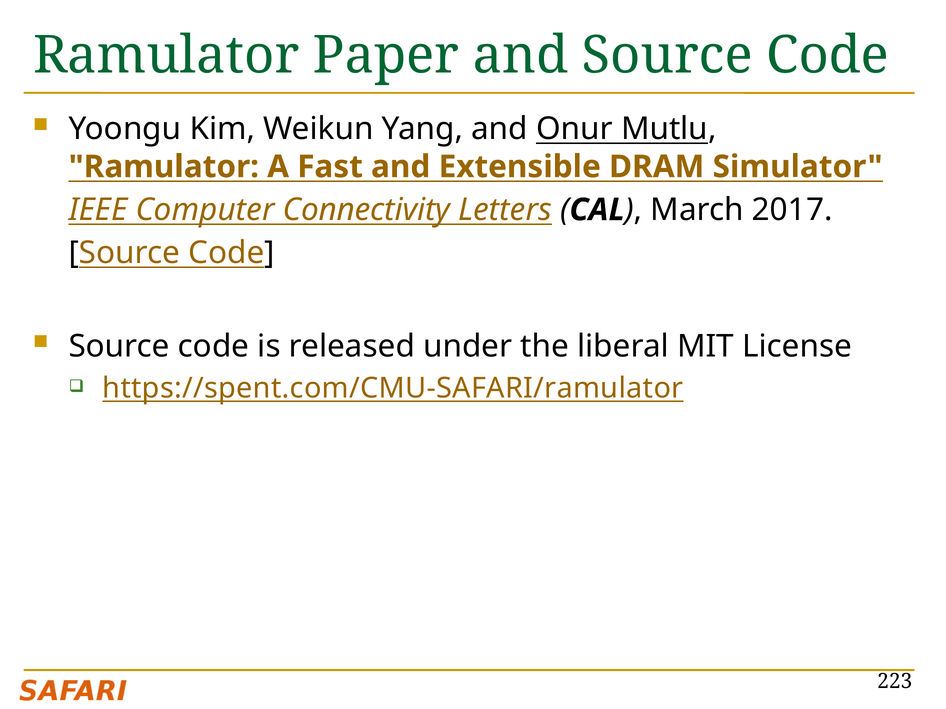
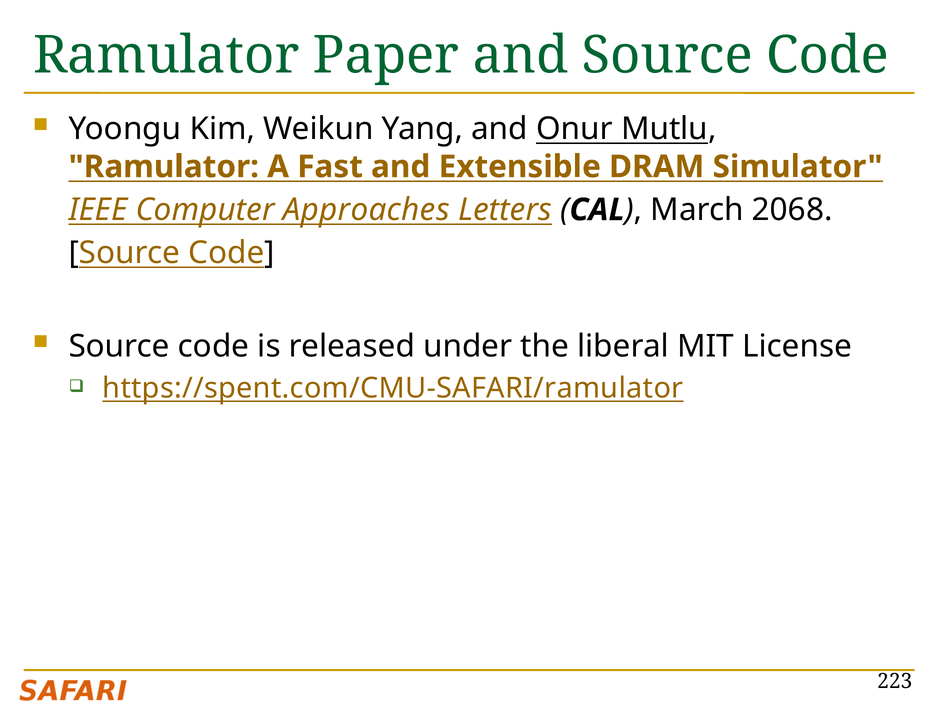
Connectivity: Connectivity -> Approaches (366, 210)
2017: 2017 -> 2068 (792, 210)
